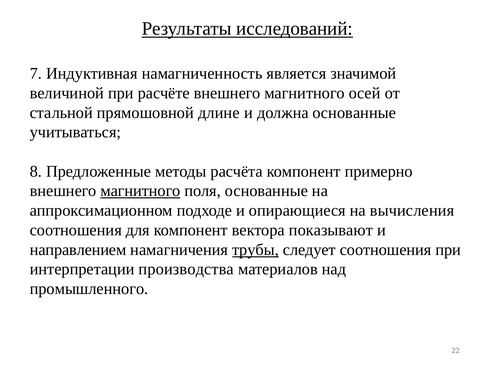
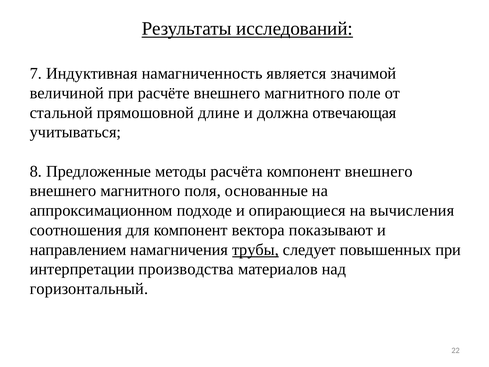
осей: осей -> поле (365, 93)
должна основанные: основанные -> отвечающая (355, 113)
компонент примерно: примерно -> внешнего (379, 171)
магнитного underline: present -> none (140, 191)
следует соотношения: соотношения -> повышенных (386, 249)
промышленного: промышленного -> горизонтальный (89, 289)
